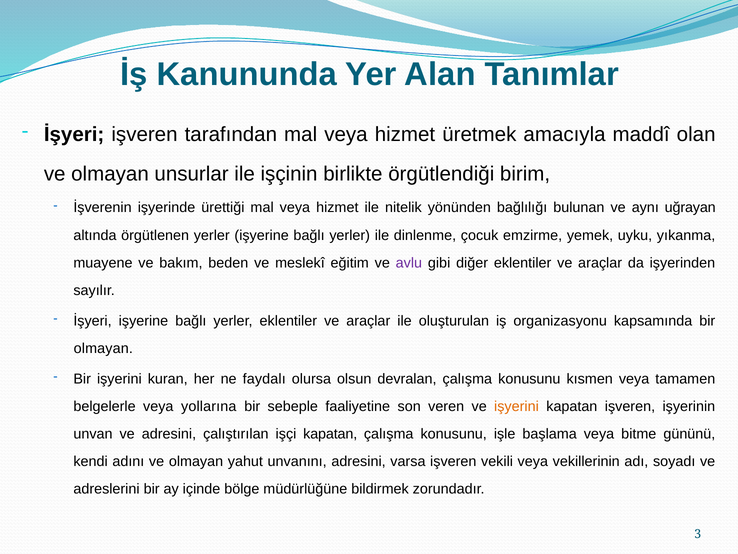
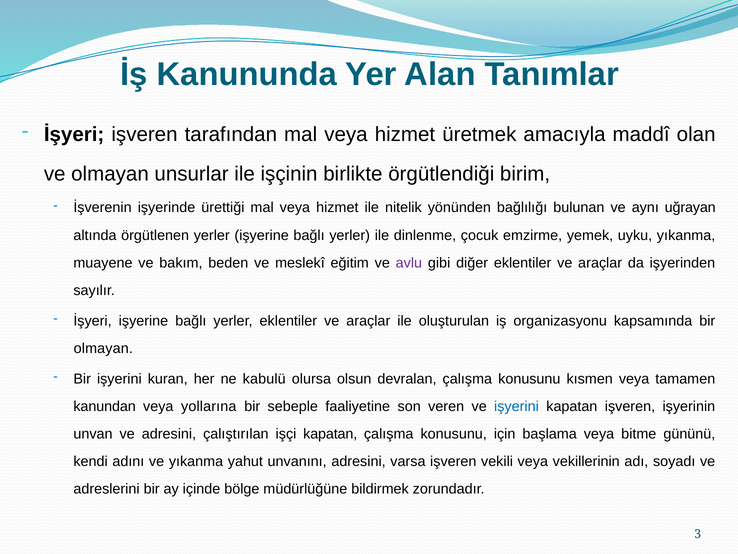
faydalı: faydalı -> kabulü (264, 379)
belgelerle: belgelerle -> kanundan (105, 406)
işyerini colour: orange -> blue (516, 406)
işle: işle -> için (505, 434)
adını ve olmayan: olmayan -> yıkanma (196, 461)
